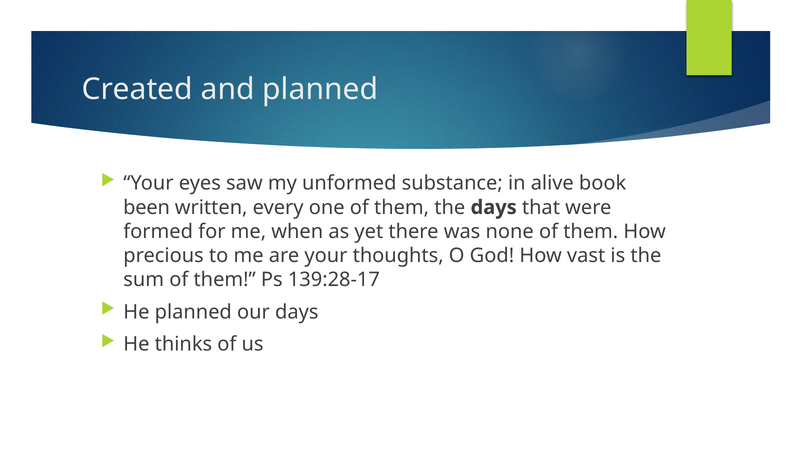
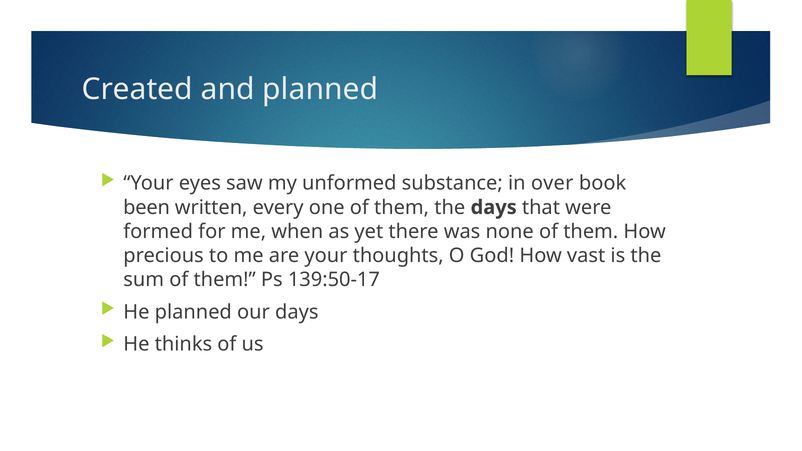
alive: alive -> over (552, 183)
139:28-17: 139:28-17 -> 139:50-17 (334, 280)
